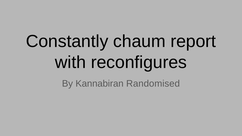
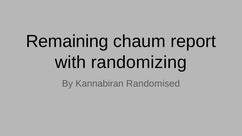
Constantly: Constantly -> Remaining (67, 41)
reconfigures: reconfigures -> randomizing (139, 62)
